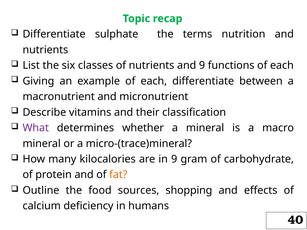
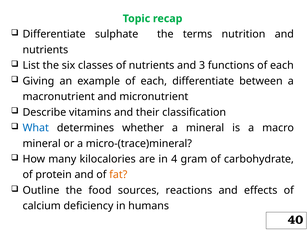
and 9: 9 -> 3 (202, 66)
What colour: purple -> blue (36, 128)
in 9: 9 -> 4 (174, 159)
shopping: shopping -> reactions (189, 191)
